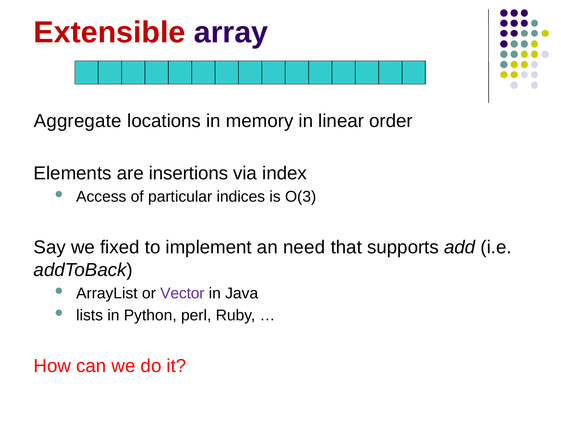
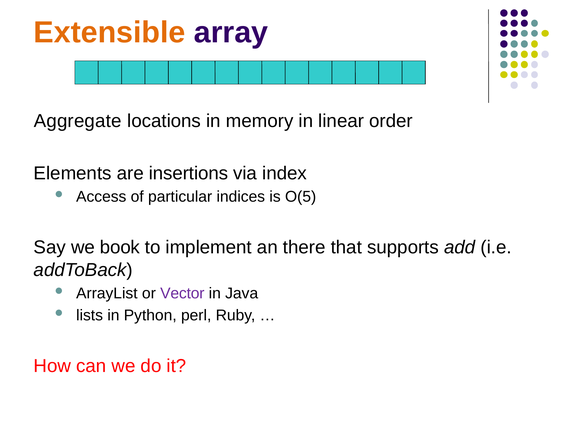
Extensible colour: red -> orange (110, 33)
O(3: O(3 -> O(5 (301, 197)
fixed: fixed -> book (120, 247)
need: need -> there (304, 247)
